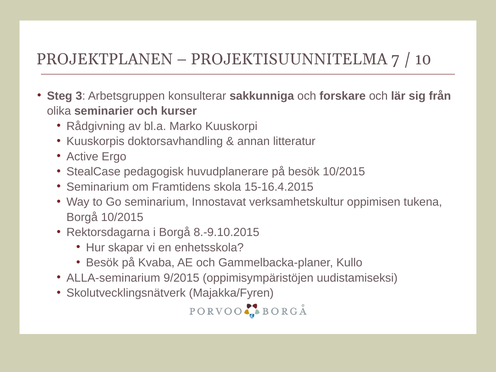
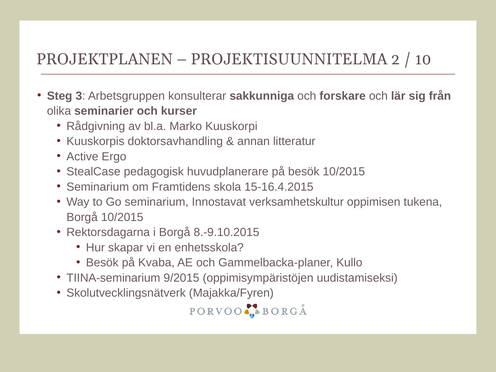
7: 7 -> 2 (396, 59)
ALLA-seminarium: ALLA-seminarium -> TIINA-seminarium (113, 278)
